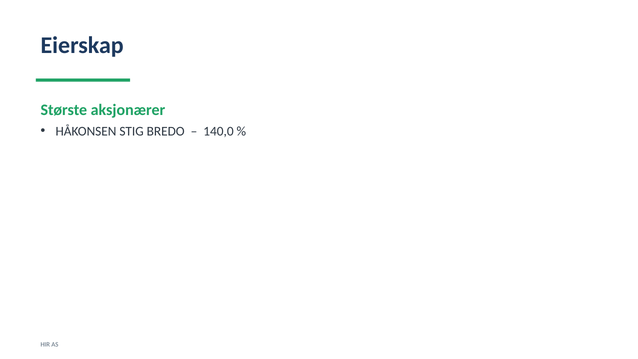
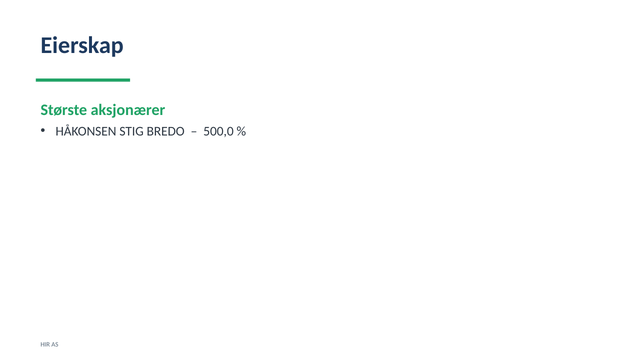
140,0: 140,0 -> 500,0 (218, 131)
